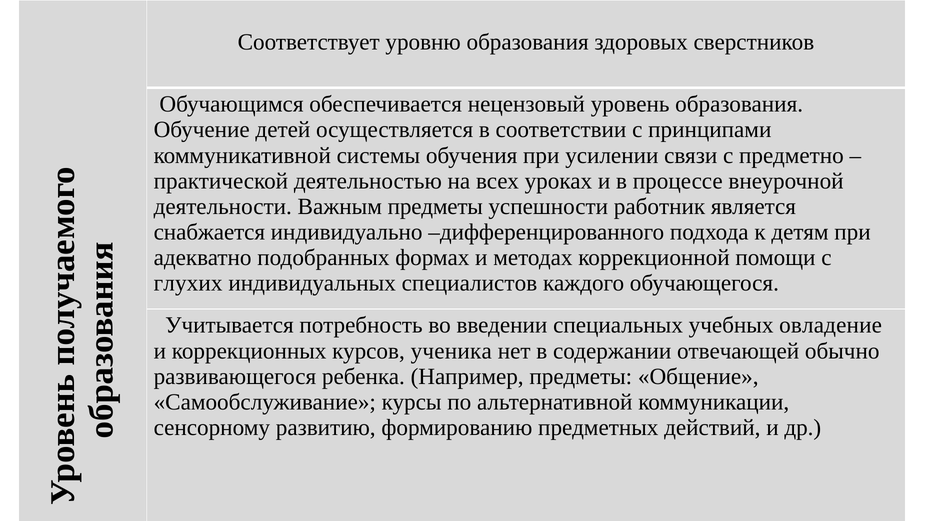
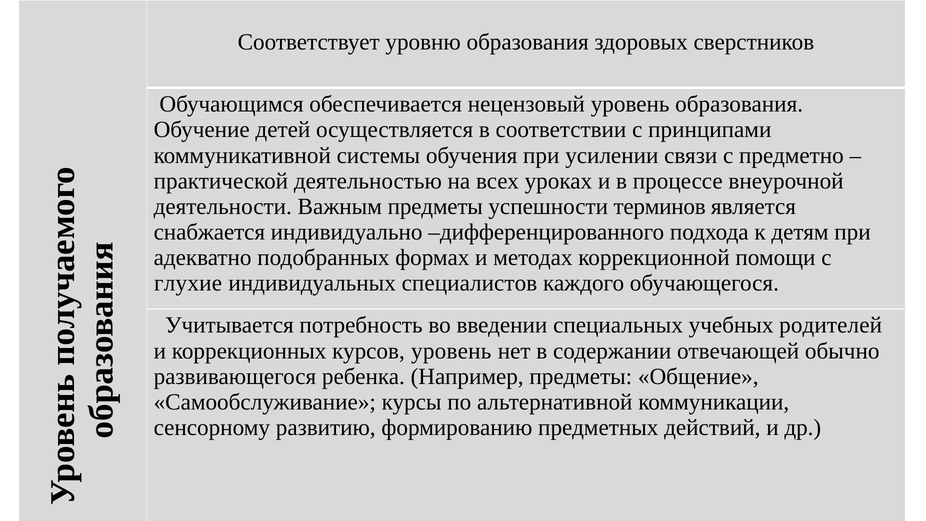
работник: работник -> терминов (660, 207)
глухих: глухих -> глухие (188, 283)
овладение: овладение -> родителей (831, 325)
курсов ученика: ученика -> уровень (451, 351)
